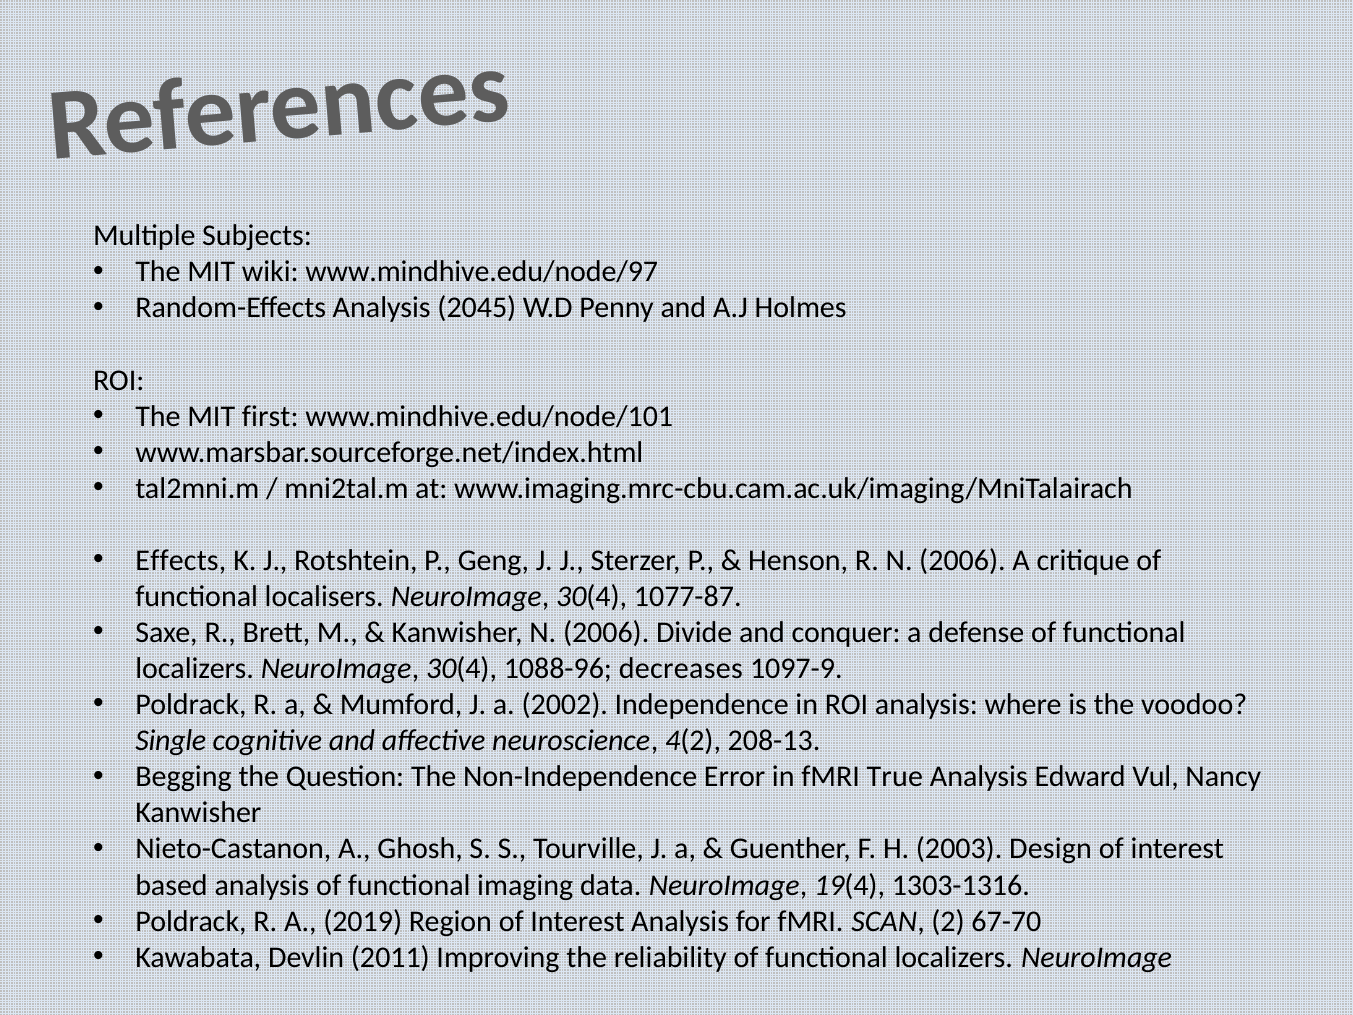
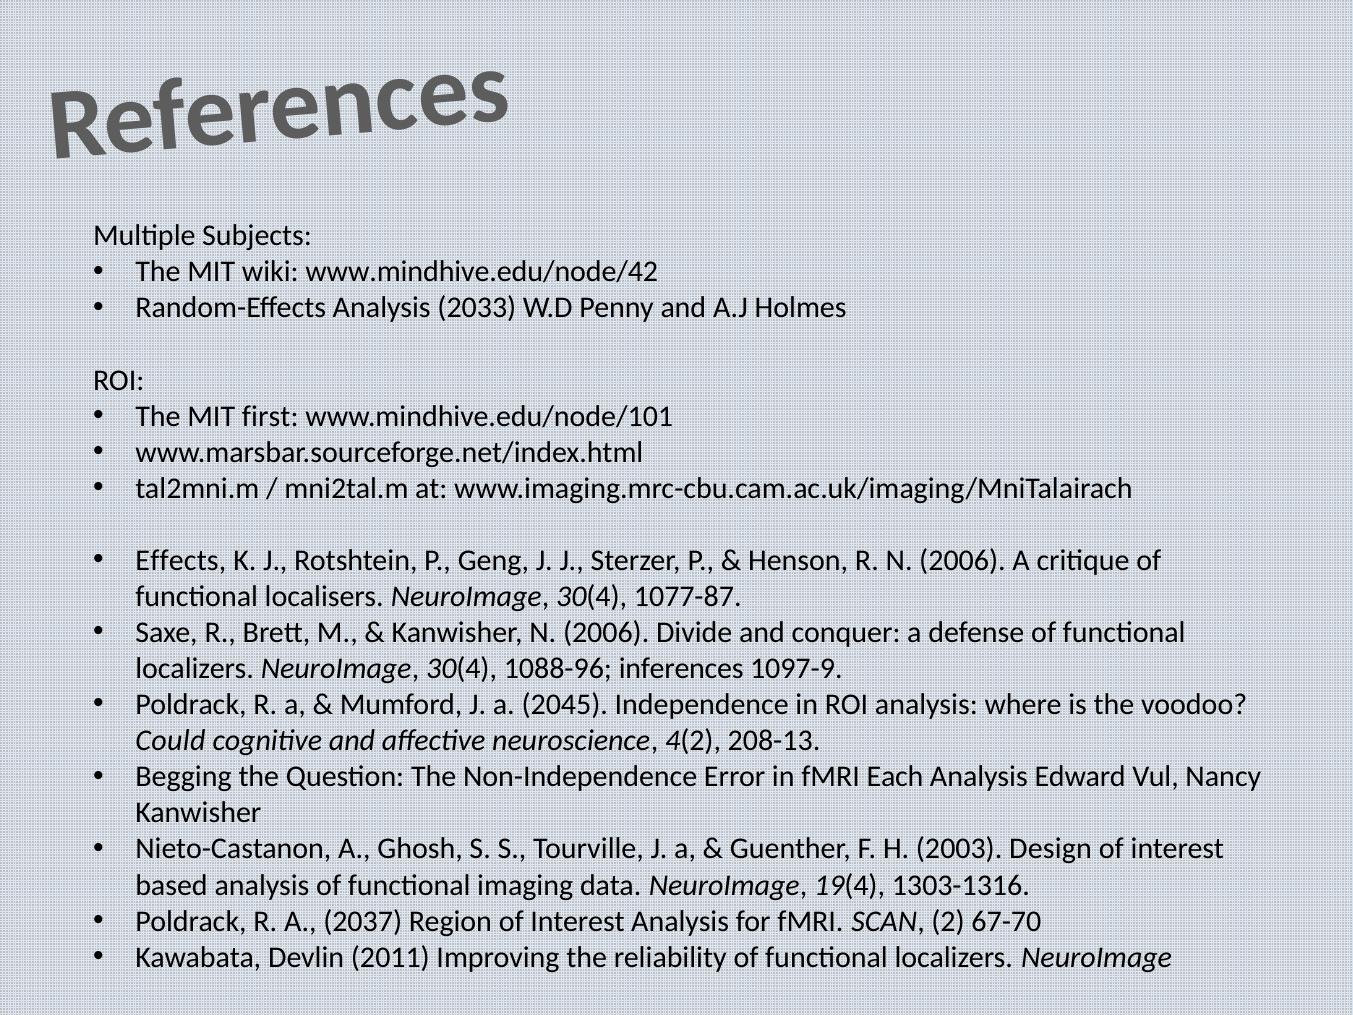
www.mindhive.edu/node/97: www.mindhive.edu/node/97 -> www.mindhive.edu/node/42 (482, 272)
2045: 2045 -> 2033 (477, 308)
decreases: decreases -> inferences (681, 669)
2002: 2002 -> 2045 (565, 705)
Single: Single -> Could (171, 741)
True: True -> Each (895, 777)
2019: 2019 -> 2037 (363, 921)
